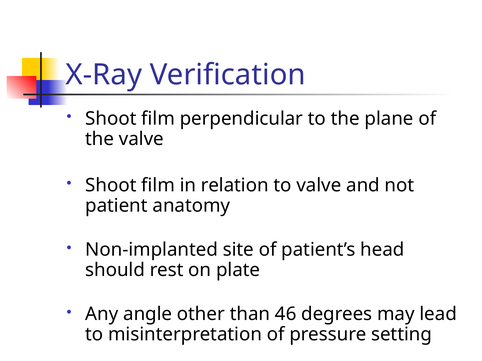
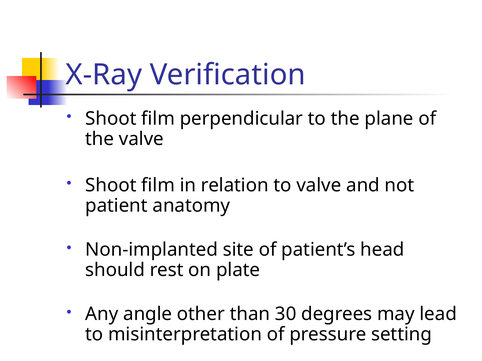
46: 46 -> 30 (286, 315)
